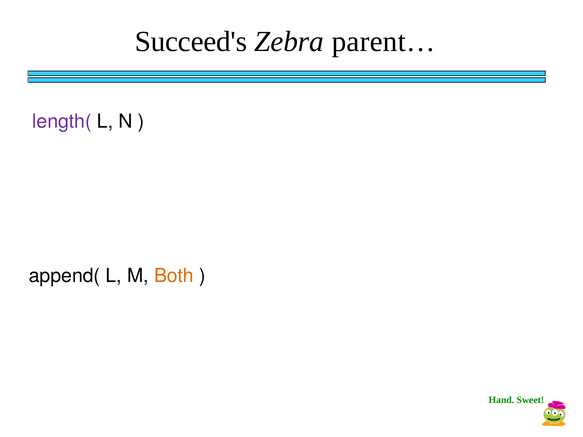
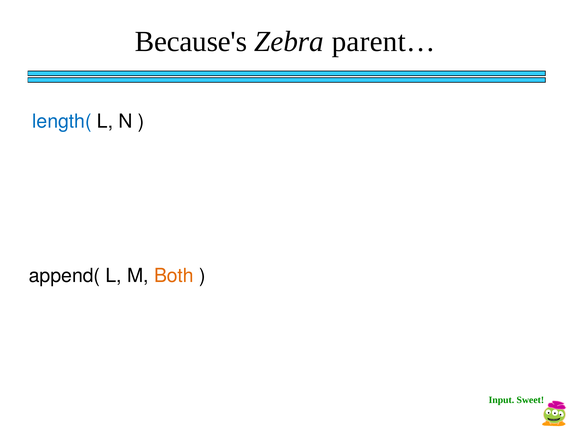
Succeed's: Succeed's -> Because's (191, 42)
length( colour: purple -> blue (62, 121)
Hand: Hand -> Input (501, 400)
